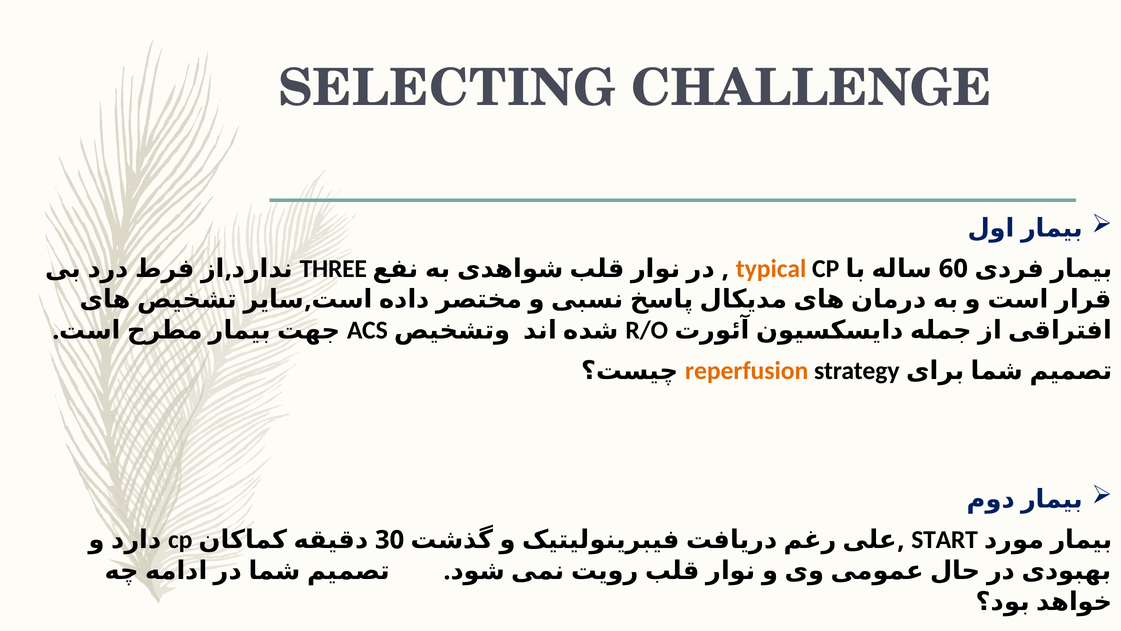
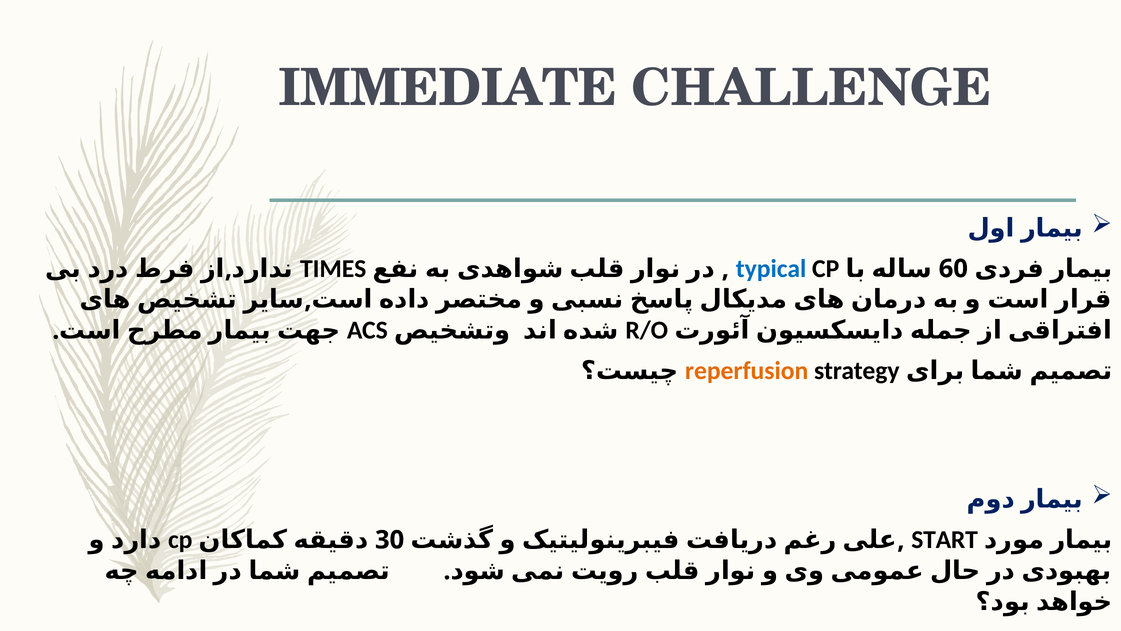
SELECTING: SELECTING -> IMMEDIATE (448, 88)
THREE: THREE -> TIMES (333, 269)
typical colour: orange -> blue (771, 269)
